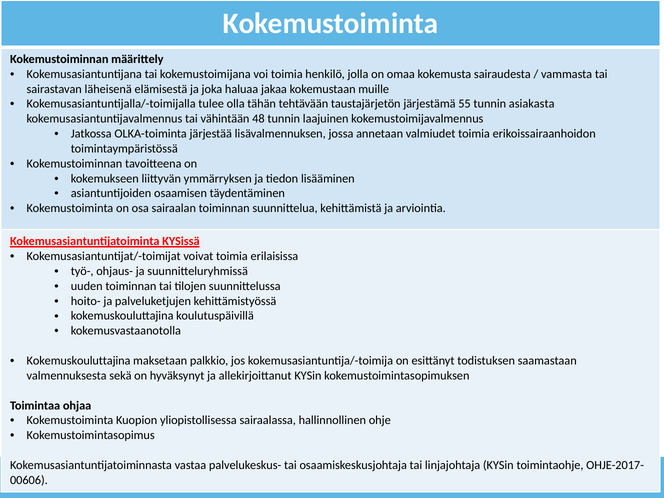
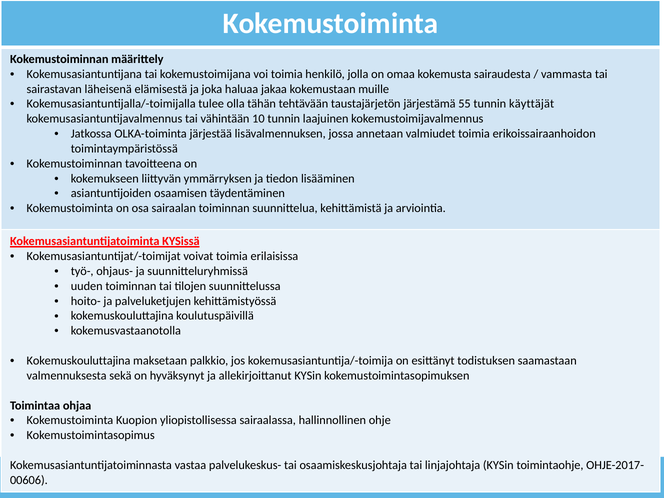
asiakasta: asiakasta -> käyttäjät (532, 104)
48: 48 -> 10 (258, 119)
